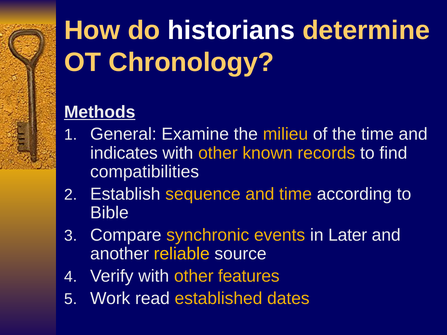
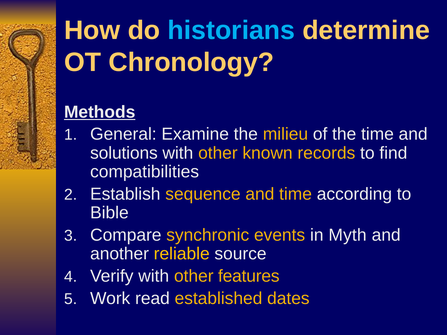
historians colour: white -> light blue (231, 30)
indicates: indicates -> solutions (124, 153)
Later: Later -> Myth (348, 235)
